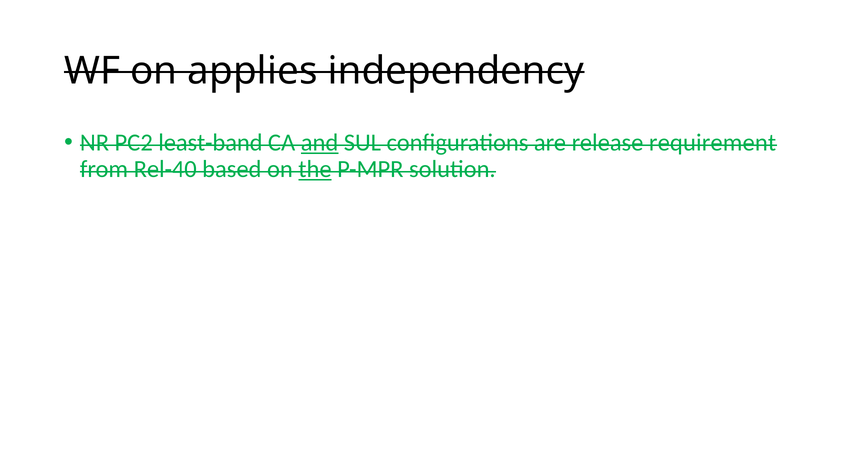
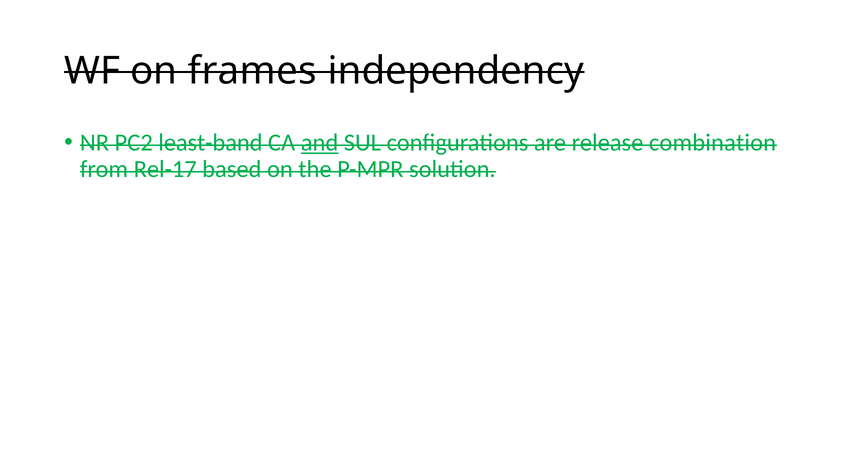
applies: applies -> frames (252, 71)
requirement: requirement -> combination (713, 142)
Rel-40: Rel-40 -> Rel-17 (165, 169)
the underline: present -> none (315, 169)
